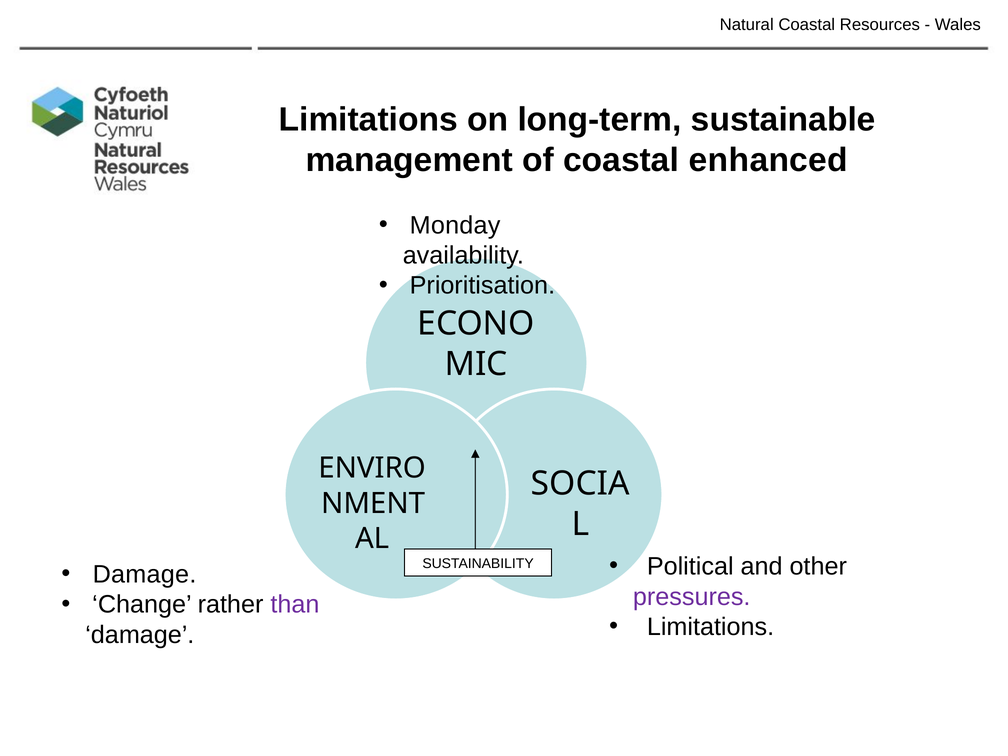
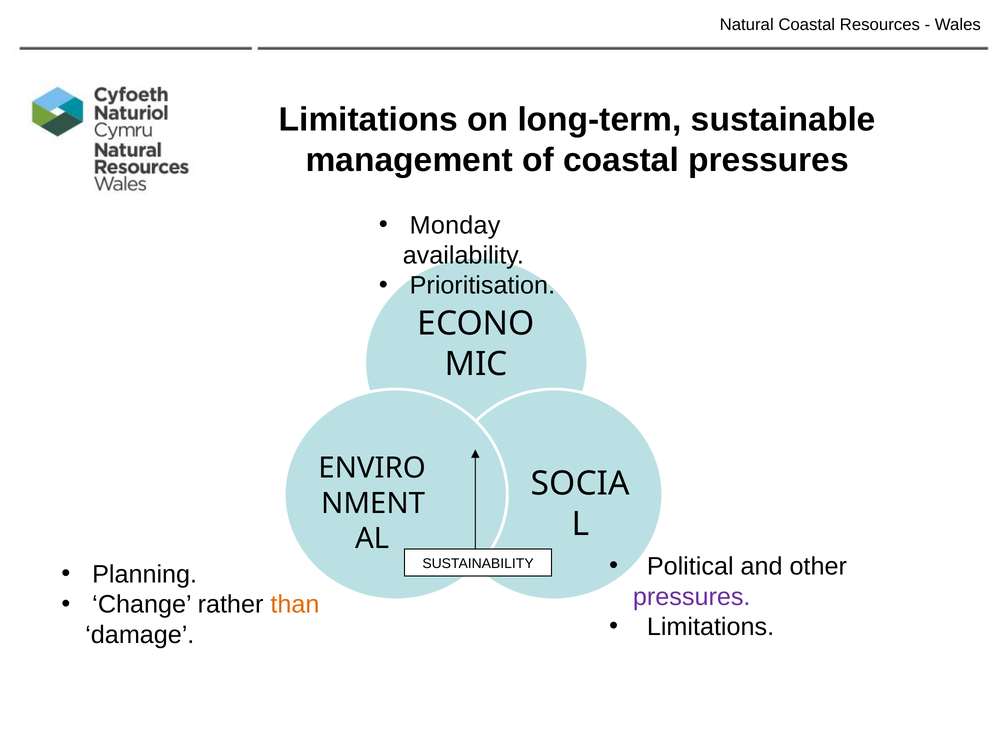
coastal enhanced: enhanced -> pressures (769, 160)
Damage: Damage -> Planning (145, 574)
than colour: purple -> orange (295, 605)
